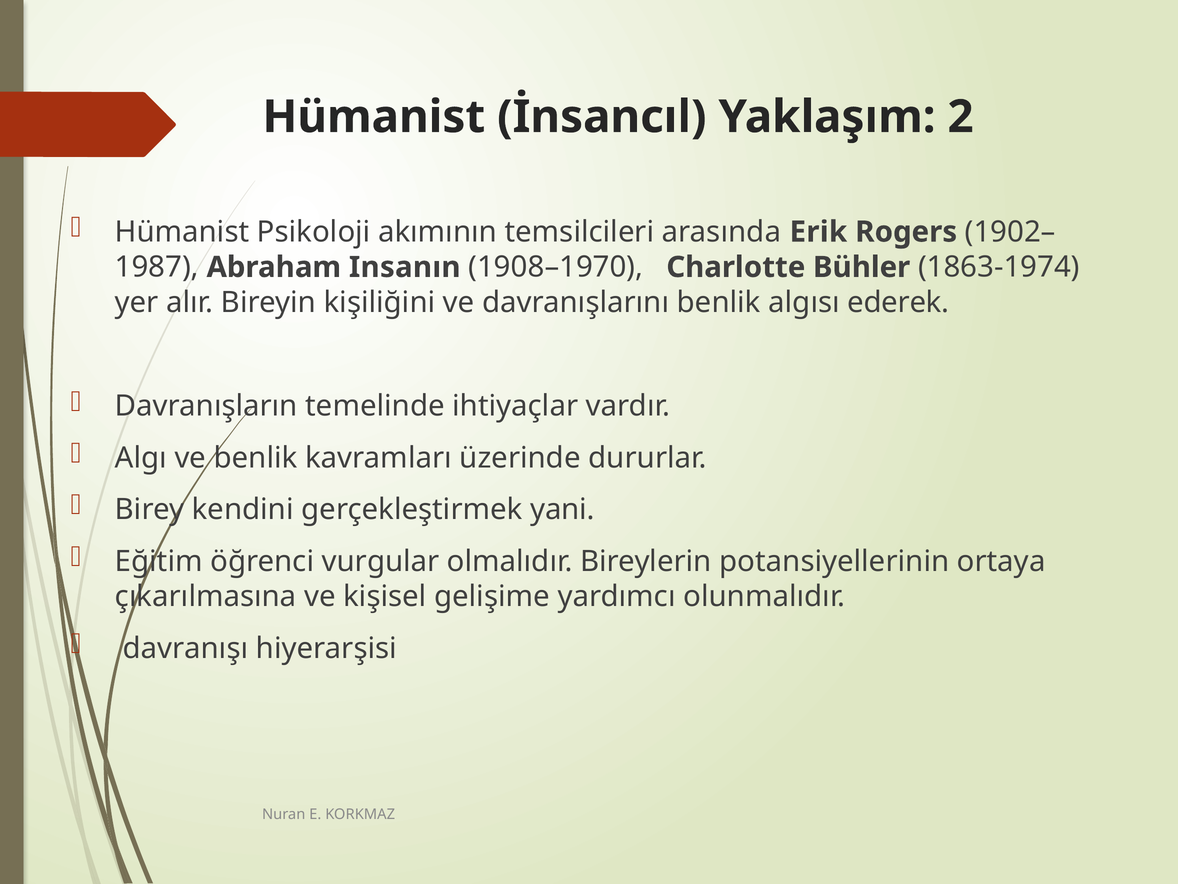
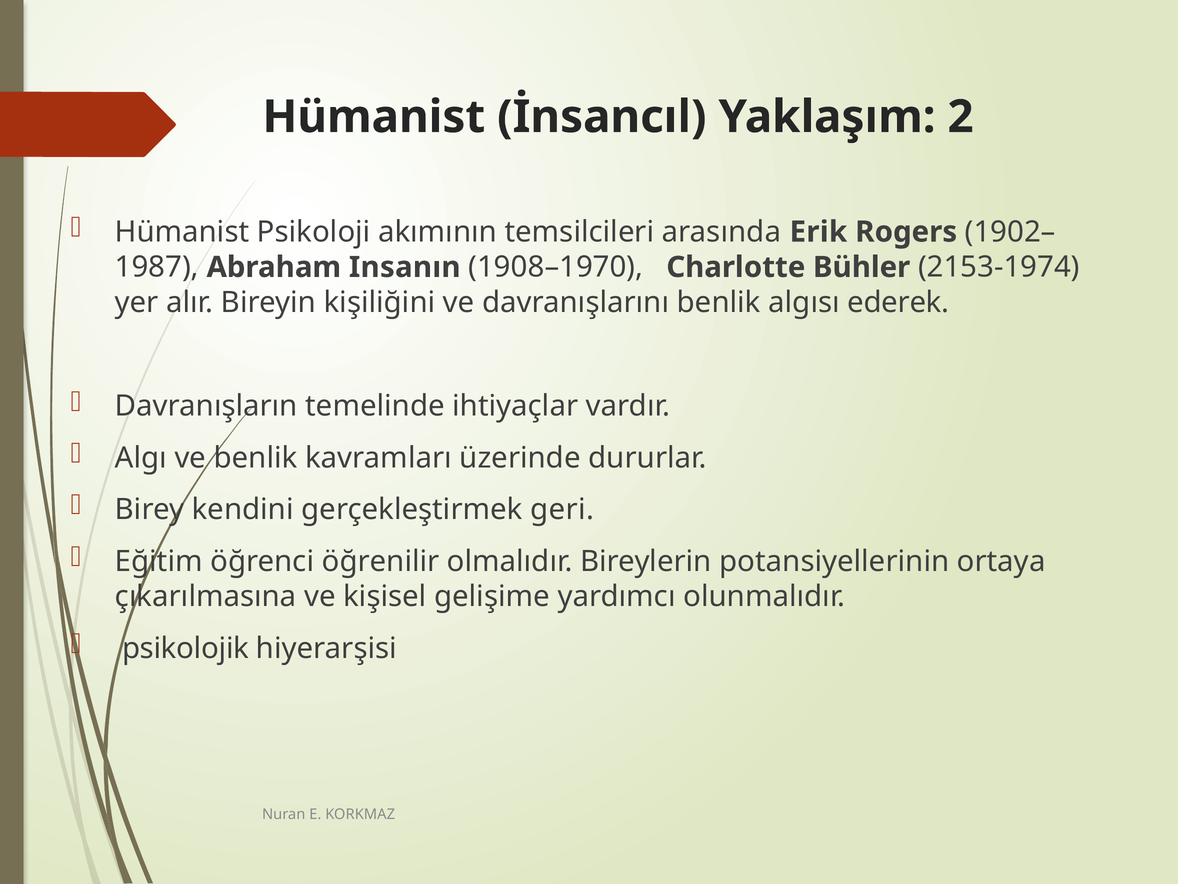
1863-1974: 1863-1974 -> 2153-1974 (999, 267)
yani: yani -> geri (562, 509)
vurgular: vurgular -> öğrenilir (381, 561)
davranışı: davranışı -> psikolojik (186, 648)
